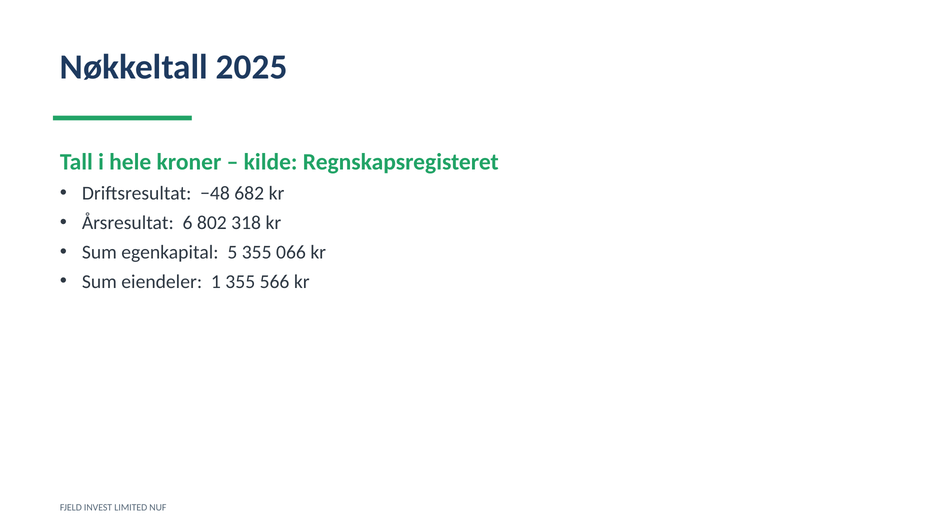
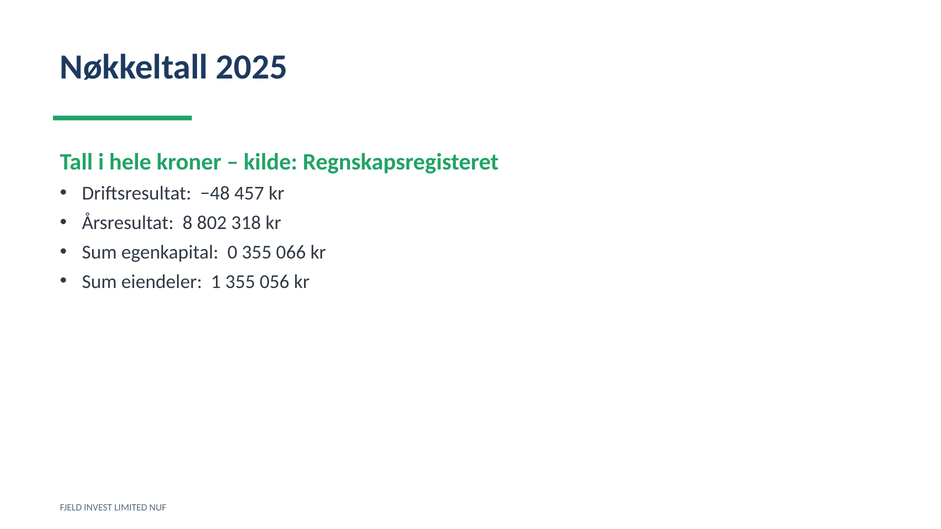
682: 682 -> 457 (249, 193)
6: 6 -> 8 (188, 223)
5: 5 -> 0 (232, 252)
566: 566 -> 056 (275, 282)
